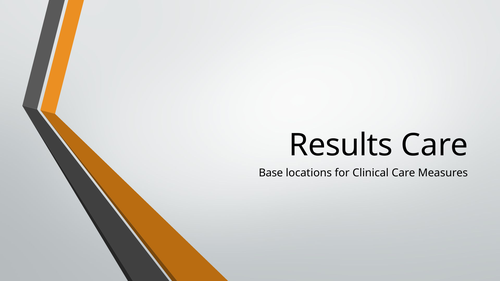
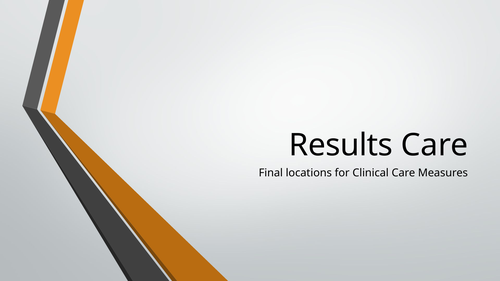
Base: Base -> Final (271, 173)
